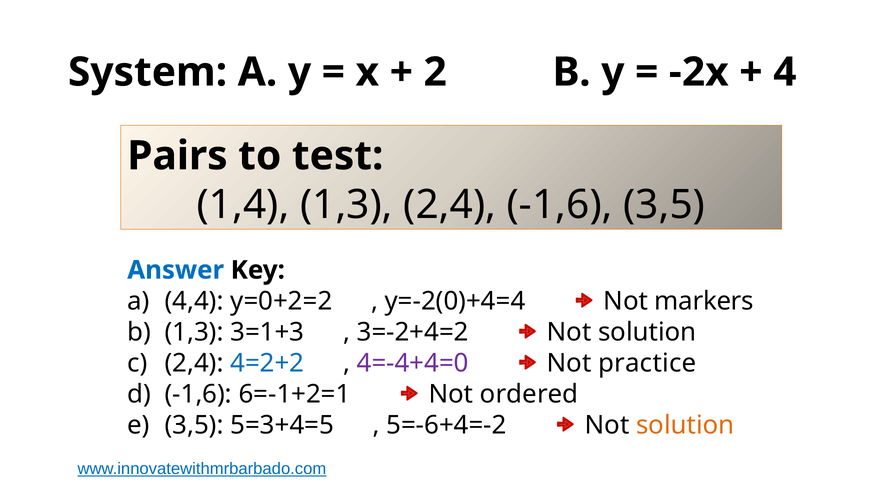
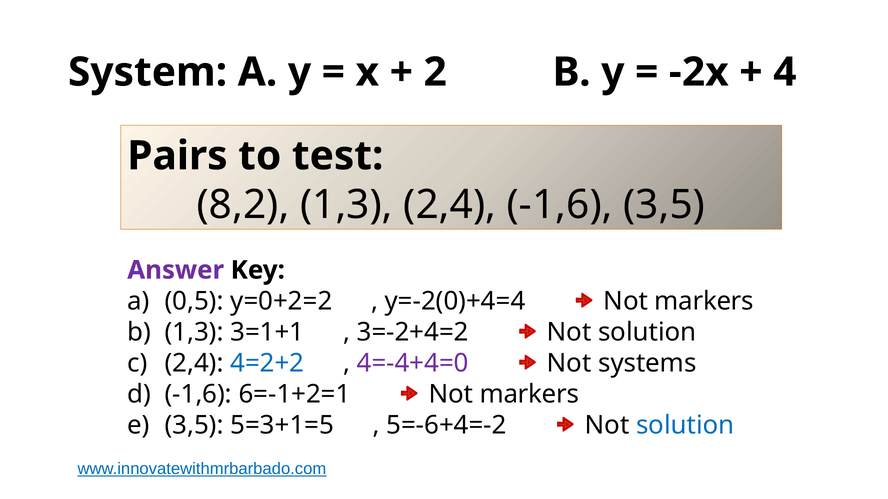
1,4: 1,4 -> 8,2 (243, 205)
Answer colour: blue -> purple (176, 270)
4,4: 4,4 -> 0,5 (194, 301)
3=1+3: 3=1+3 -> 3=1+1 (267, 333)
practice: practice -> systems (647, 364)
6=-1+2=1 Not ordered: ordered -> markers (529, 395)
5=3+4=5: 5=3+4=5 -> 5=3+1=5 (282, 426)
solution colour: orange -> blue (685, 426)
